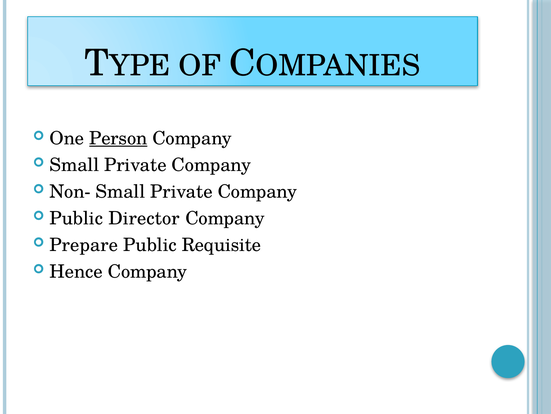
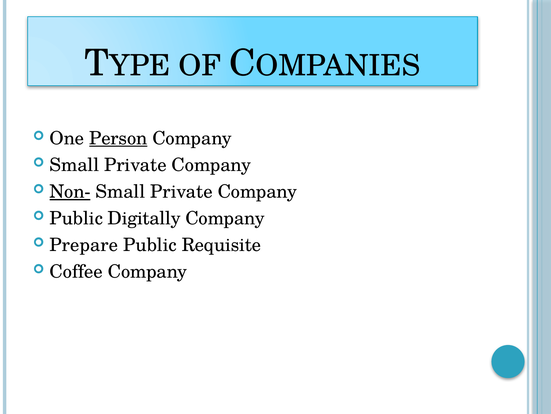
Non- underline: none -> present (70, 191)
Director: Director -> Digitally (144, 218)
Hence: Hence -> Coffee (76, 271)
